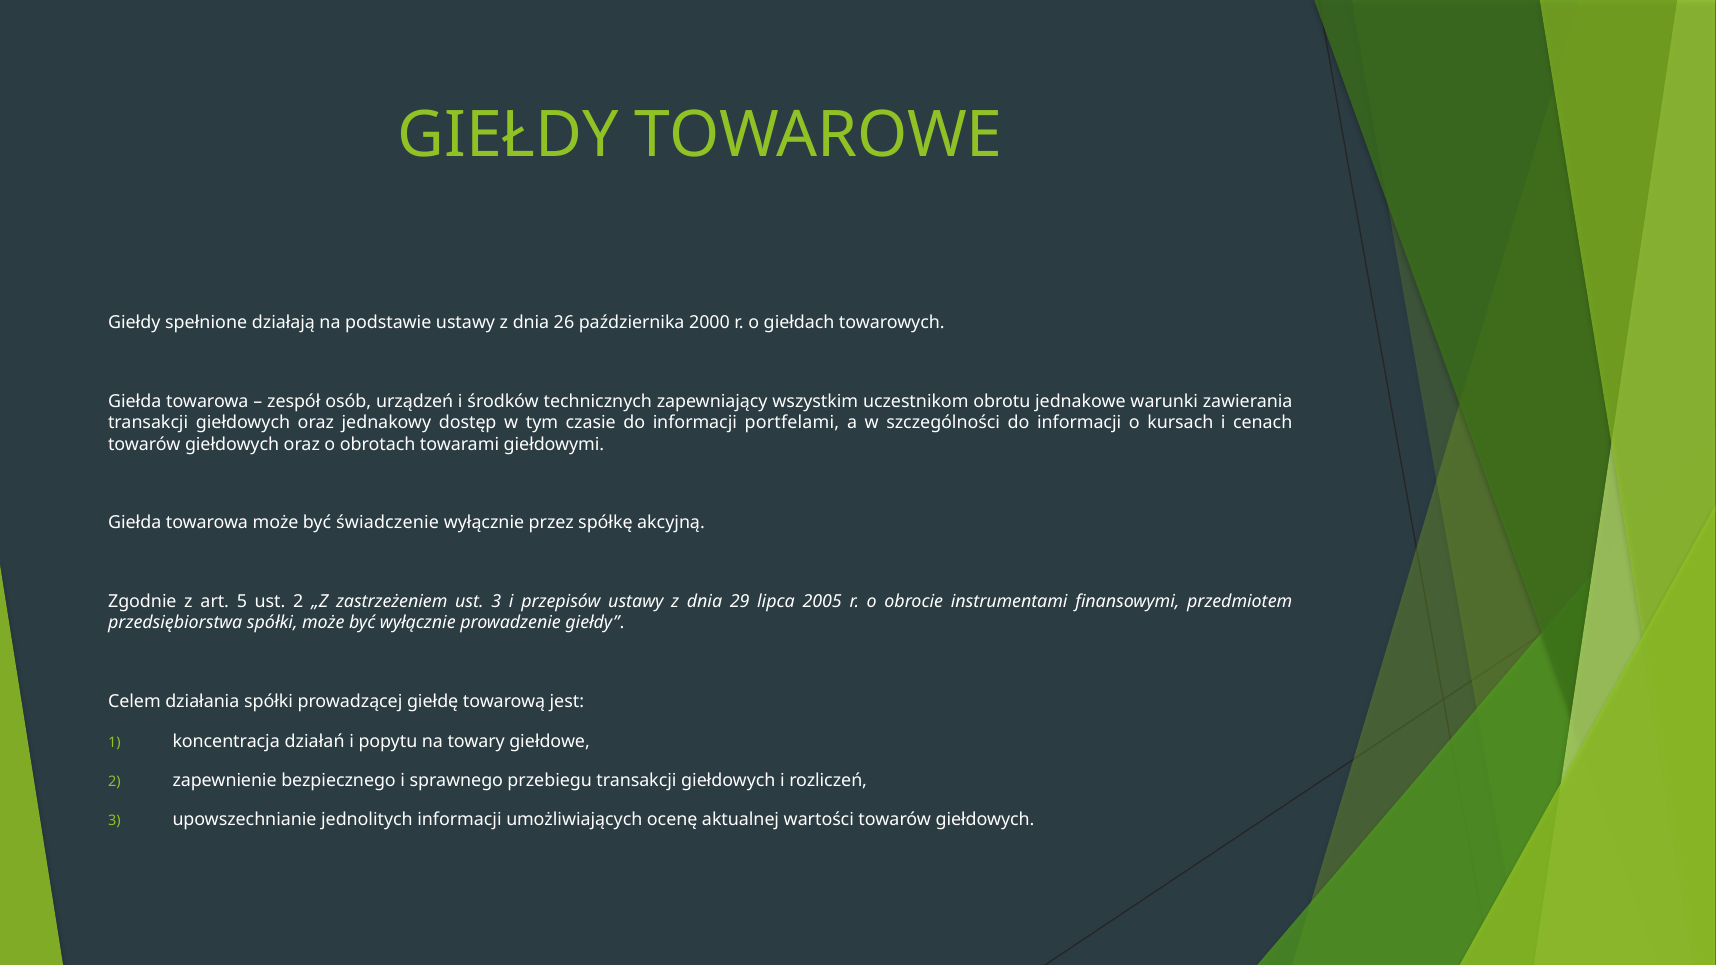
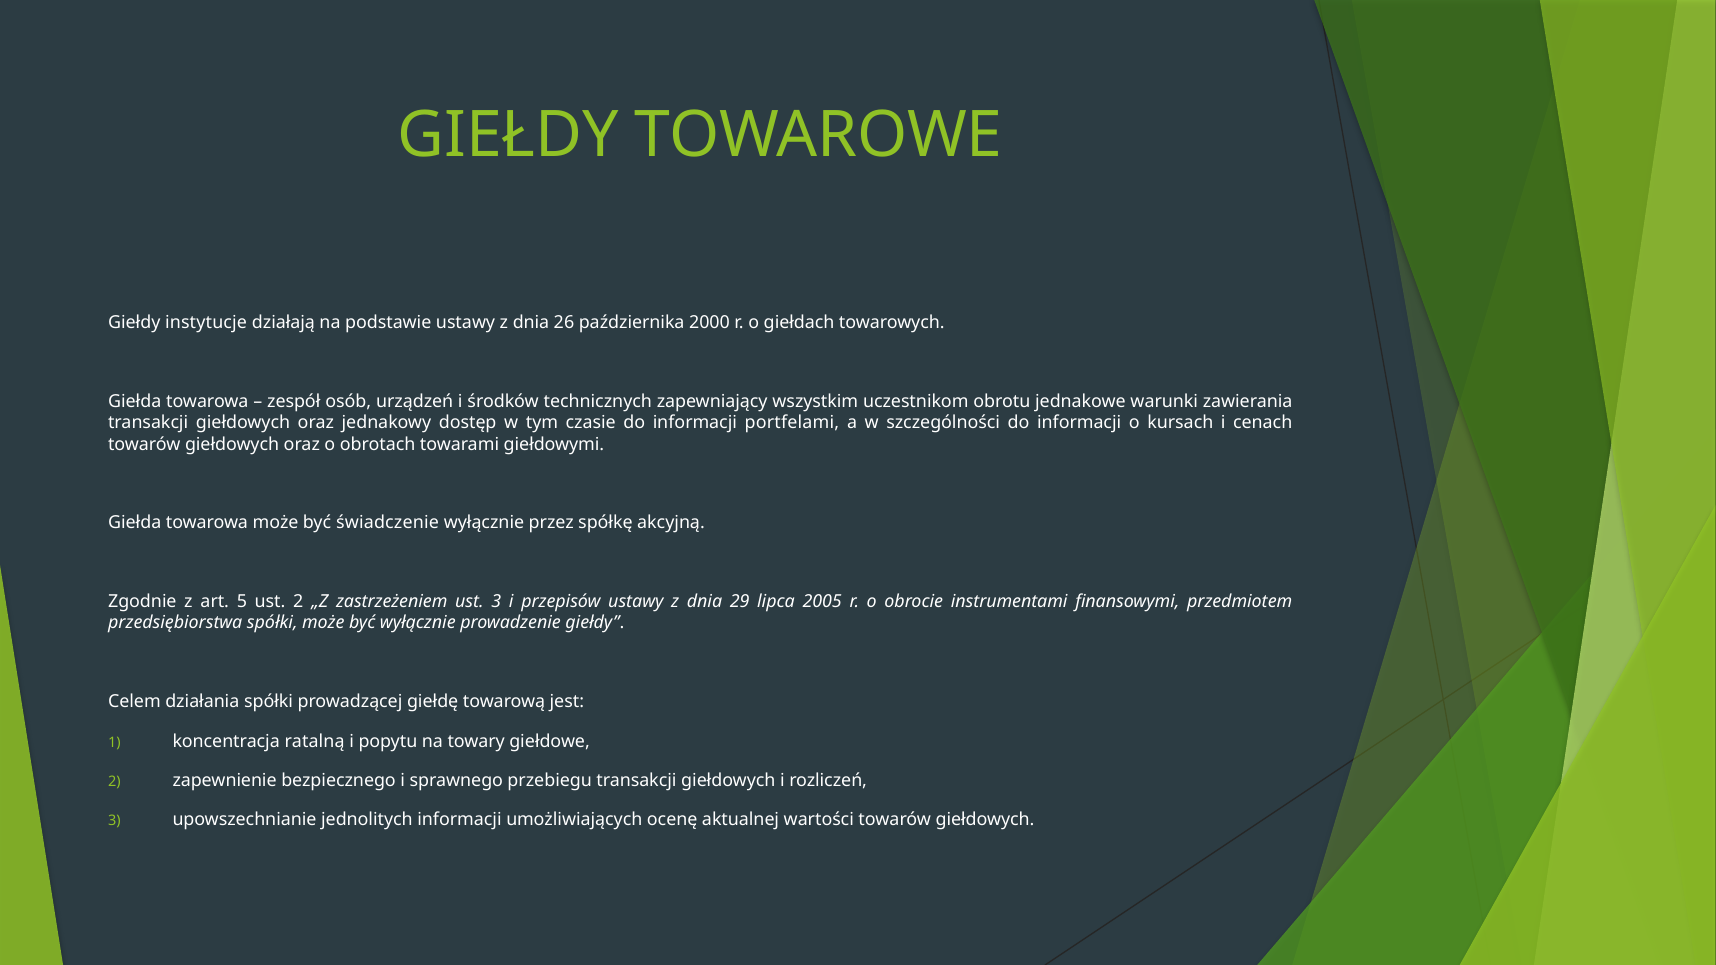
spełnione: spełnione -> instytucje (206, 323)
działań: działań -> ratalną (315, 741)
